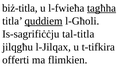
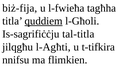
biż-titla: biż-titla -> biż-fija (20, 8)
tagħha underline: present -> none (102, 8)
l-Jilqax: l-Jilqax -> l-Agħti (53, 47)
offerti: offerti -> nnifsu (16, 60)
